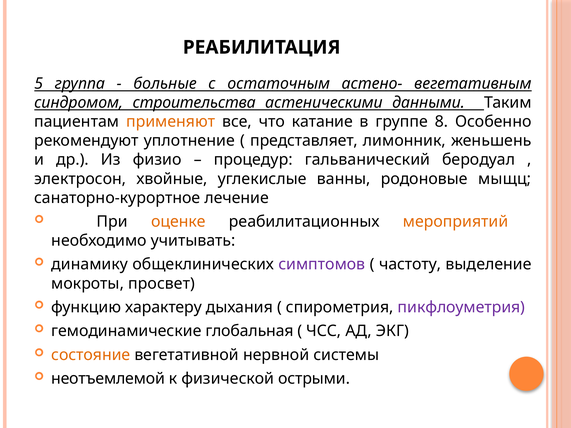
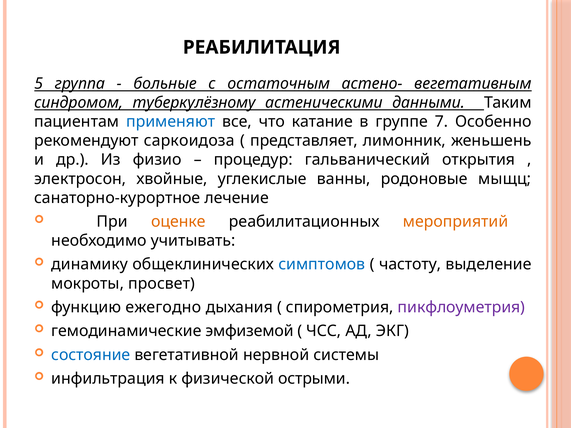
строительства: строительства -> туберкулёзному (194, 103)
применяют colour: orange -> blue (171, 122)
8: 8 -> 7 (442, 122)
уплотнение: уплотнение -> саркоидоза (189, 141)
беродуал: беродуал -> открытия (479, 160)
симптомов colour: purple -> blue (322, 265)
характеру: характеру -> ежегодно (163, 307)
глобальная: глобальная -> эмфиземой (250, 331)
состояние colour: orange -> blue (91, 355)
неотъемлемой: неотъемлемой -> инфильтрация (108, 379)
